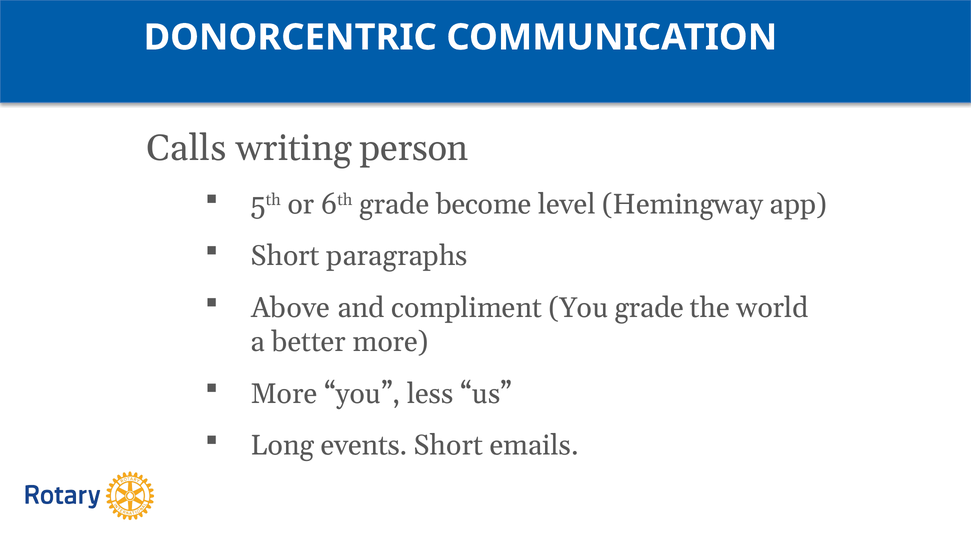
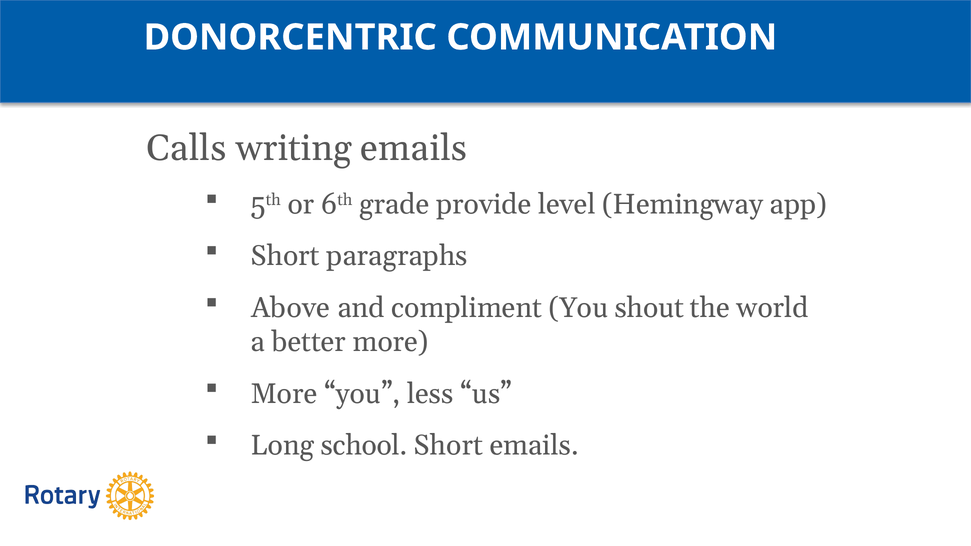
writing person: person -> emails (414, 148)
become: become -> provide (484, 204)
You grade: grade -> shout (649, 308)
events: events -> school (364, 446)
